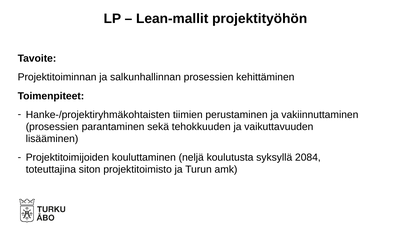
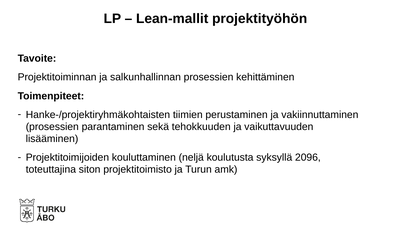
2084: 2084 -> 2096 (308, 158)
